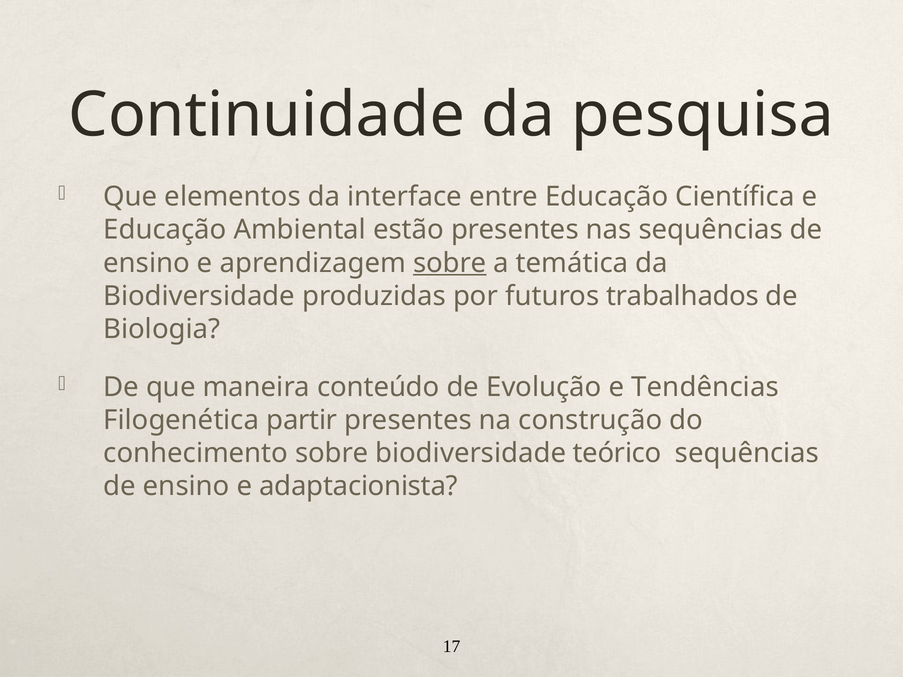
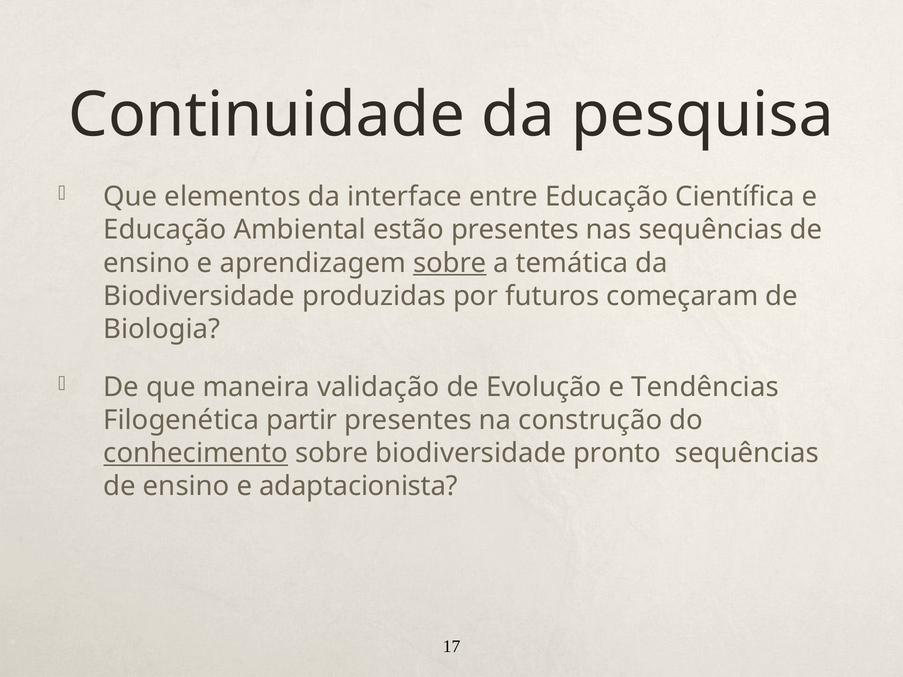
trabalhados: trabalhados -> começaram (682, 296)
conteúdo: conteúdo -> validação (378, 387)
conhecimento underline: none -> present (196, 453)
teórico: teórico -> pronto (617, 453)
